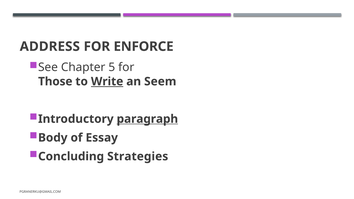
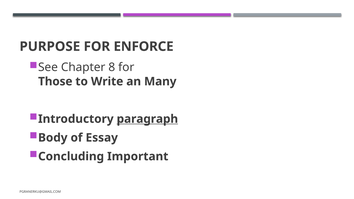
ADDRESS: ADDRESS -> PURPOSE (50, 47)
5: 5 -> 8 (112, 67)
Write underline: present -> none (107, 82)
Seem: Seem -> Many (160, 82)
Strategies: Strategies -> Important (138, 157)
